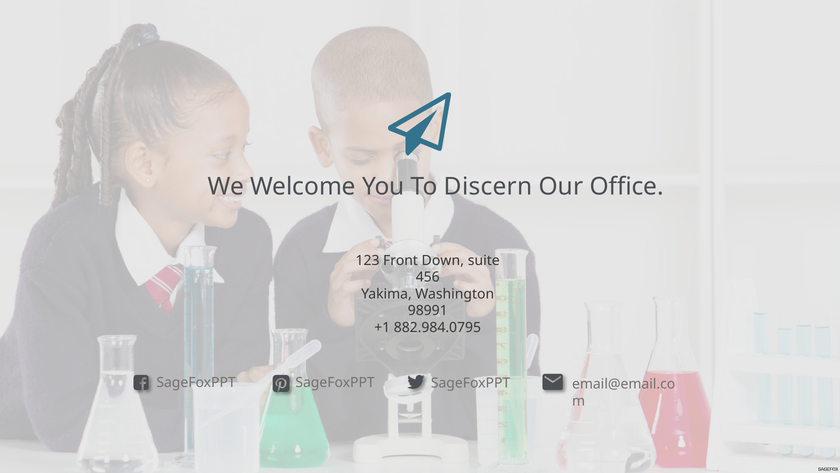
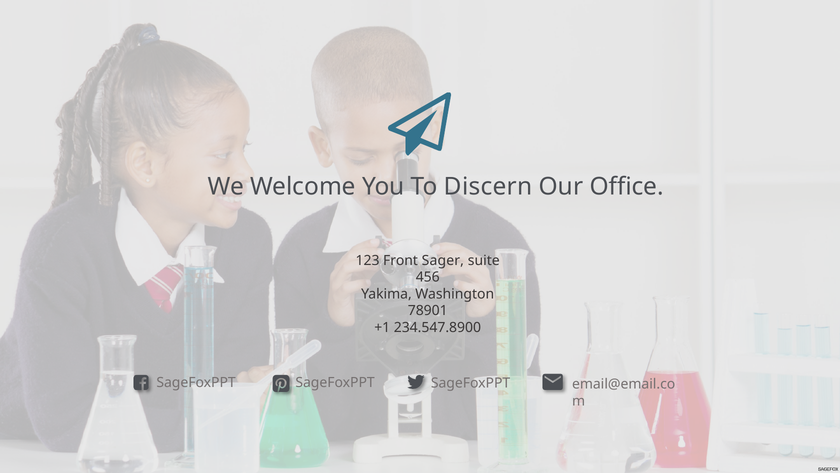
Down: Down -> Sager (443, 260)
98991: 98991 -> 78901 (428, 310)
882.984.0795: 882.984.0795 -> 234.547.8900 (437, 327)
